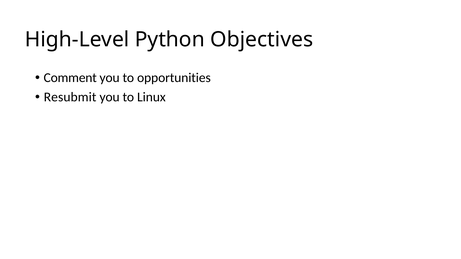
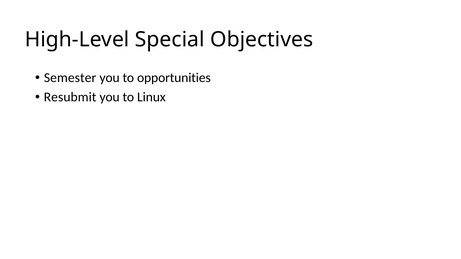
Python: Python -> Special (170, 40)
Comment: Comment -> Semester (70, 78)
